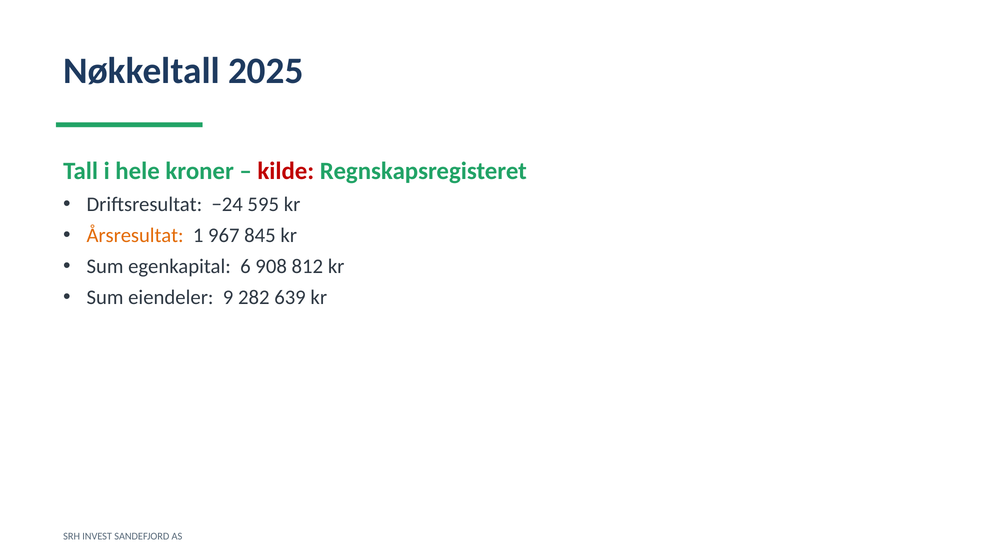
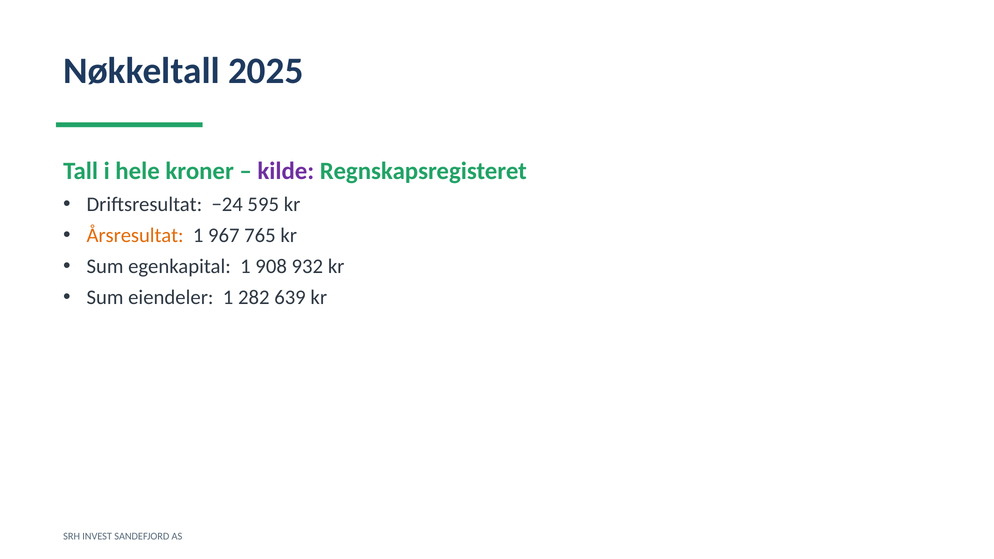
kilde colour: red -> purple (286, 171)
845: 845 -> 765 (260, 235)
egenkapital 6: 6 -> 1 (245, 267)
812: 812 -> 932 (307, 267)
eiendeler 9: 9 -> 1 (228, 298)
